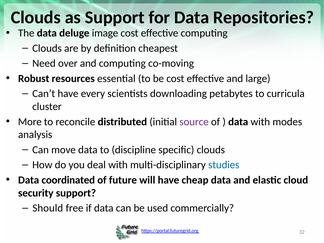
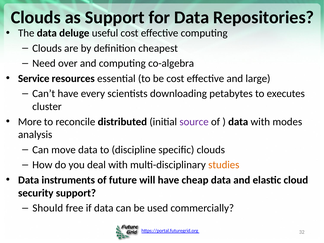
image: image -> useful (105, 33)
co-moving: co-moving -> co-algebra (171, 63)
Robust: Robust -> Service (34, 79)
curricula: curricula -> executes (286, 94)
studies colour: blue -> orange (224, 165)
coordinated: coordinated -> instruments (68, 180)
